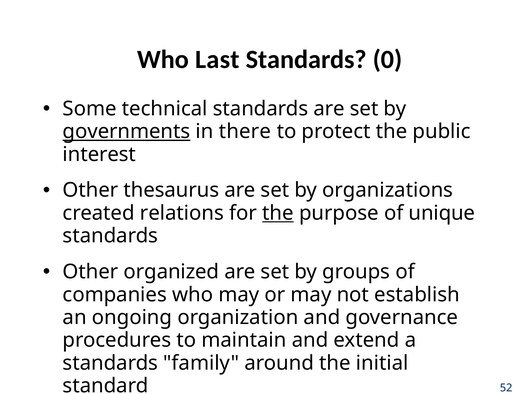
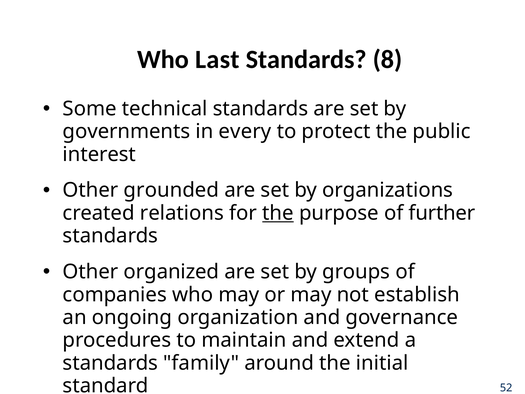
0: 0 -> 8 (388, 60)
governments underline: present -> none (126, 131)
there: there -> every (245, 131)
thesaurus: thesaurus -> grounded (171, 190)
unique: unique -> further (442, 213)
